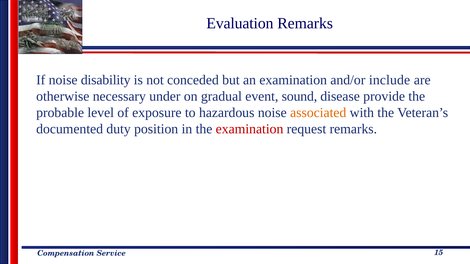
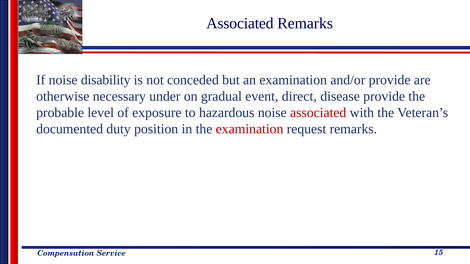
Evaluation: Evaluation -> Associated (240, 23)
and/or include: include -> provide (390, 80)
sound: sound -> direct (299, 96)
associated colour: orange -> red (318, 113)
